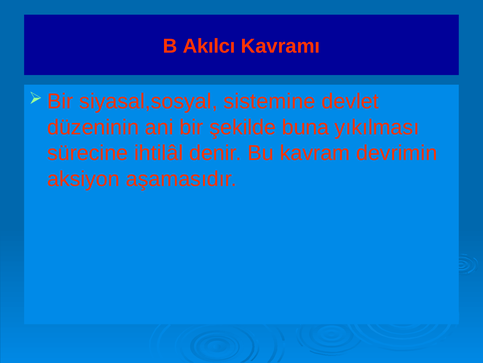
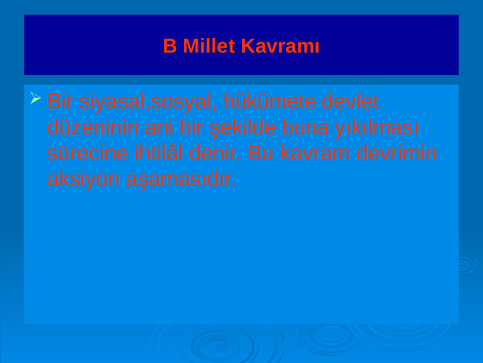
Akılcı: Akılcı -> Millet (209, 46)
sistemine: sistemine -> hükümete (270, 101)
